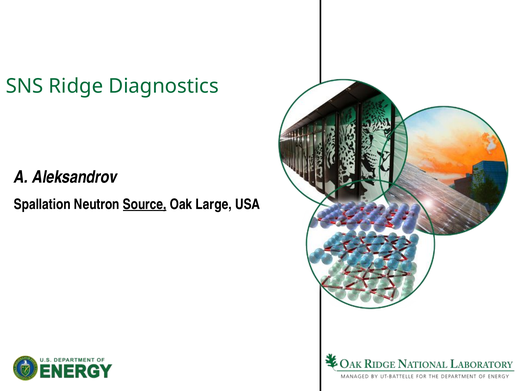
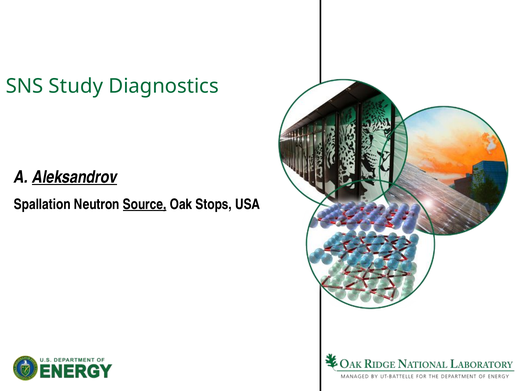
Ridge: Ridge -> Study (76, 86)
Aleksandrov underline: none -> present (75, 177)
Large: Large -> Stops (214, 204)
